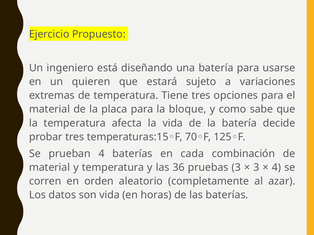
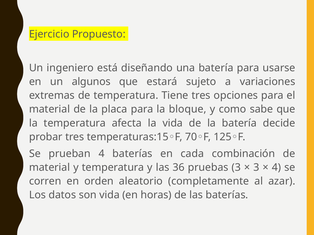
quieren: quieren -> algunos (91, 82)
